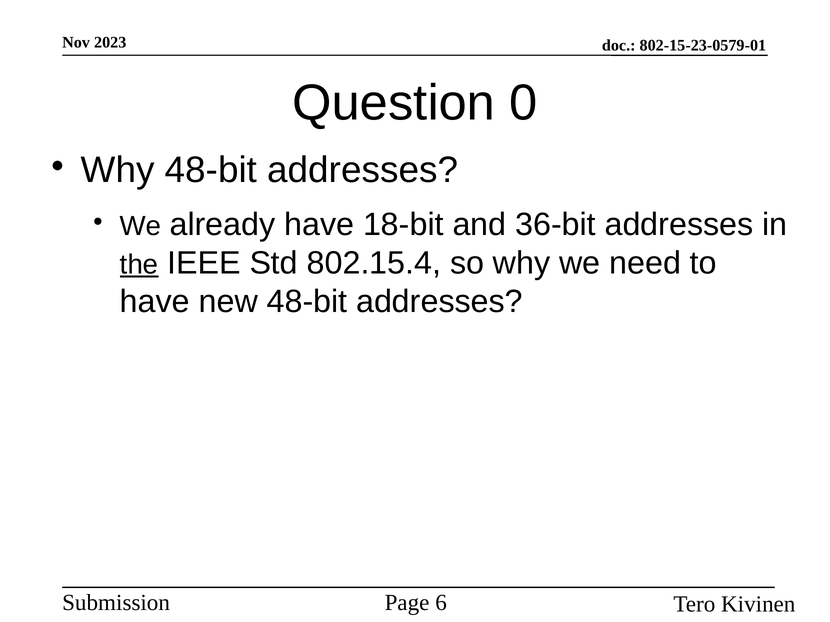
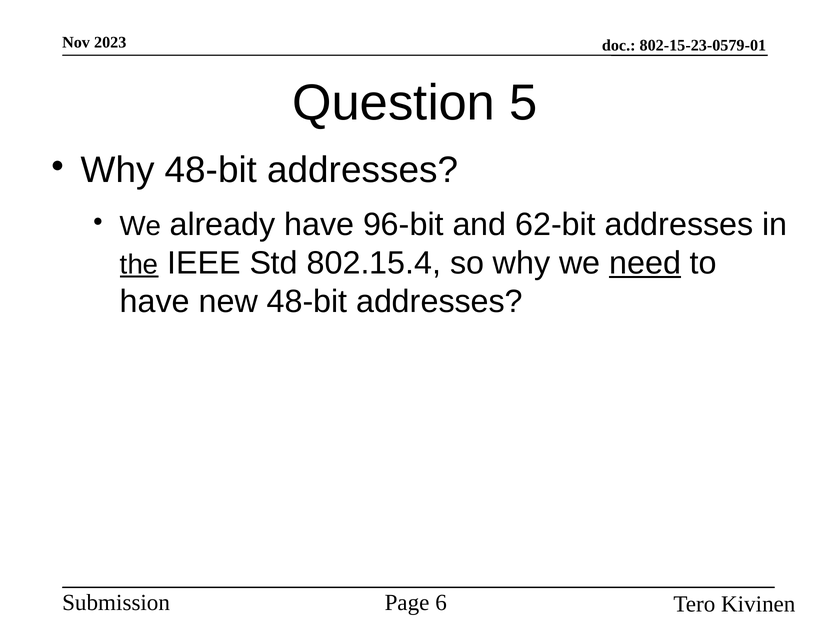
0: 0 -> 5 (523, 103)
18-bit: 18-bit -> 96-bit (403, 225)
36-bit: 36-bit -> 62-bit (555, 225)
need underline: none -> present (645, 263)
